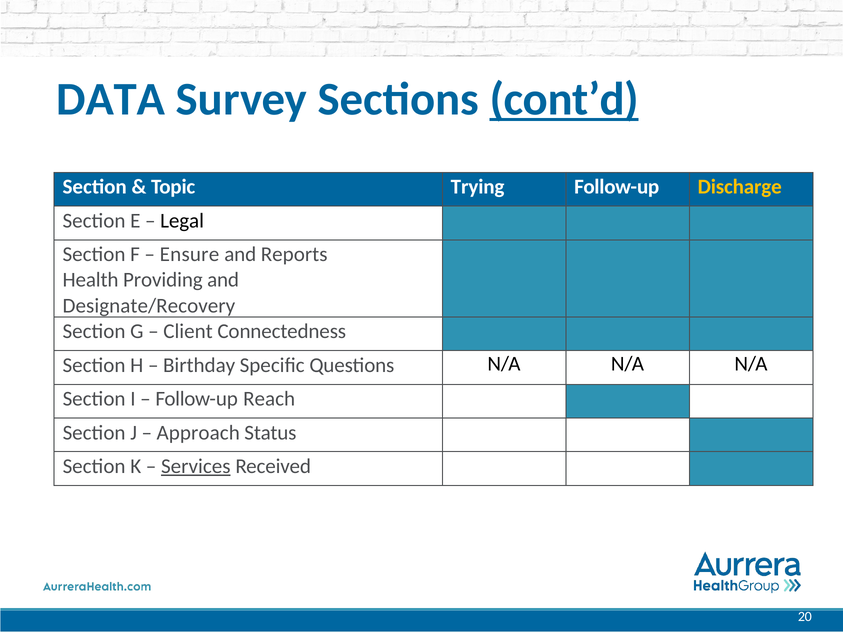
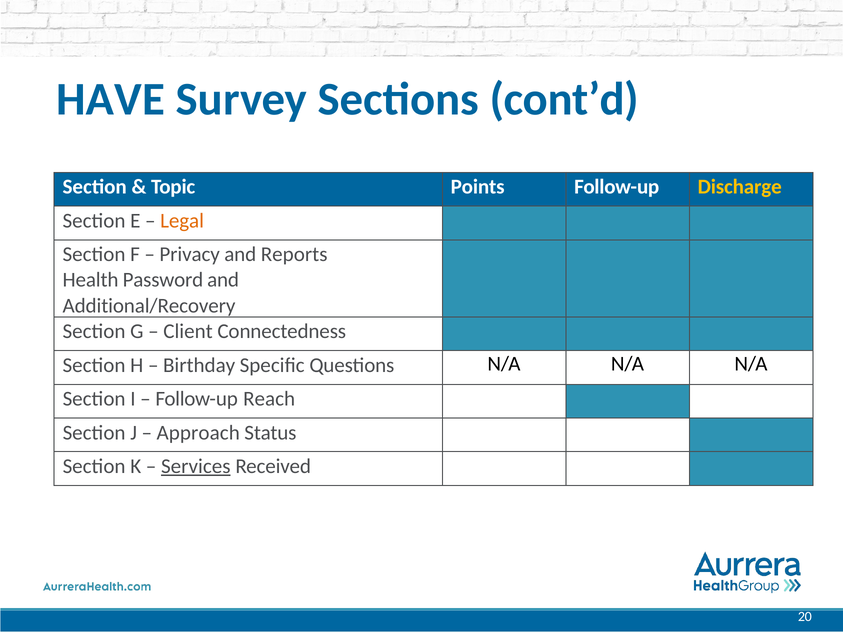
DATA: DATA -> HAVE (111, 99)
cont’d underline: present -> none (564, 99)
Trying: Trying -> Points (478, 187)
Legal colour: black -> orange (182, 221)
Ensure: Ensure -> Privacy (190, 254)
Providing: Providing -> Password (163, 280)
Designate/Recovery: Designate/Recovery -> Additional/Recovery (149, 306)
